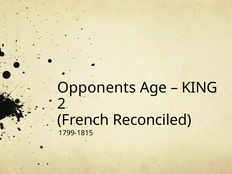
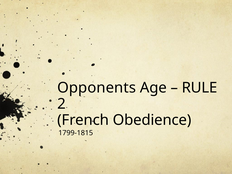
KING: KING -> RULE (200, 88)
Reconciled: Reconciled -> Obedience (152, 120)
